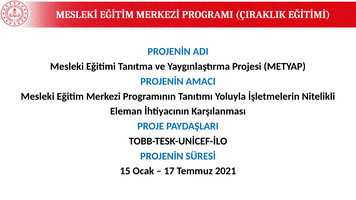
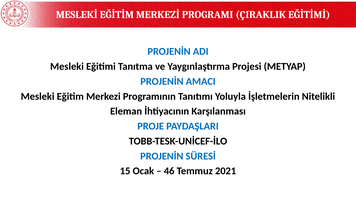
17: 17 -> 46 (169, 171)
